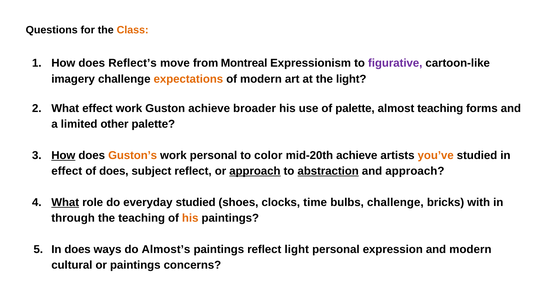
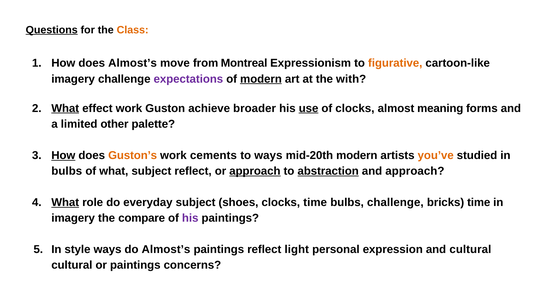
Questions underline: none -> present (52, 30)
does Reflect’s: Reflect’s -> Almost’s (133, 63)
figurative colour: purple -> orange (395, 63)
expectations colour: orange -> purple (188, 79)
modern underline: none -> present (261, 79)
the light: light -> with (351, 79)
What underline: none -> present (65, 108)
use underline: none -> present (309, 108)
of palette: palette -> clocks (355, 108)
almost teaching: teaching -> meaning (440, 108)
work personal: personal -> cements (213, 155)
to color: color -> ways (268, 155)
mid-20th achieve: achieve -> modern (357, 155)
effect: effect -> bulbs (67, 171)
of does: does -> what (114, 171)
everyday studied: studied -> subject (196, 202)
bricks with: with -> time (479, 202)
through: through -> imagery (73, 218)
the teaching: teaching -> compare (142, 218)
his colour: orange -> purple (190, 218)
In does: does -> style (78, 250)
and modern: modern -> cultural (470, 250)
